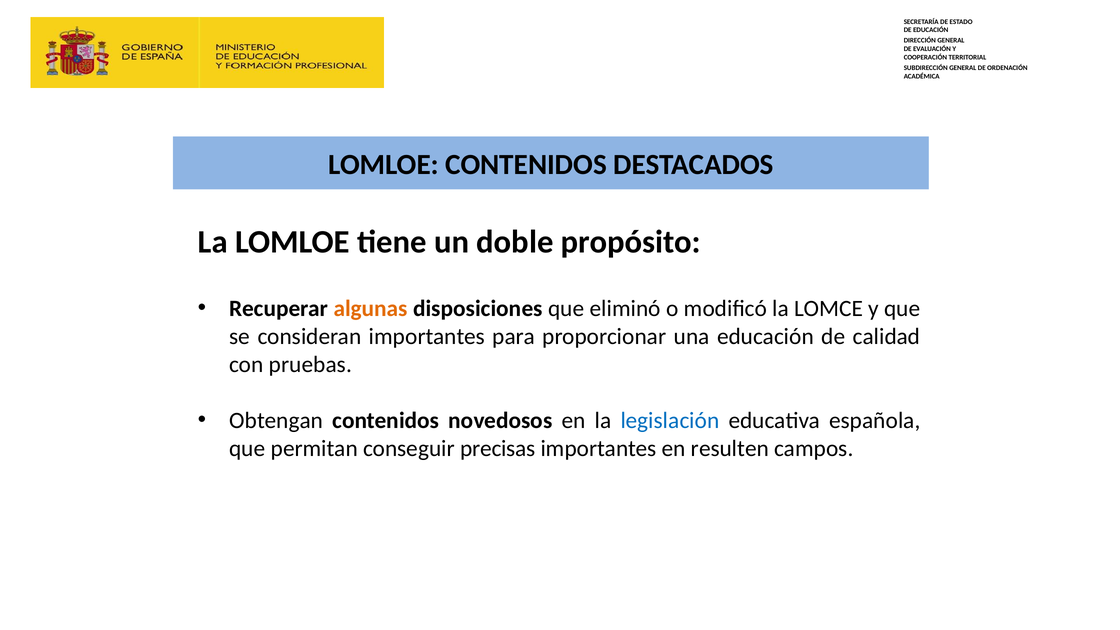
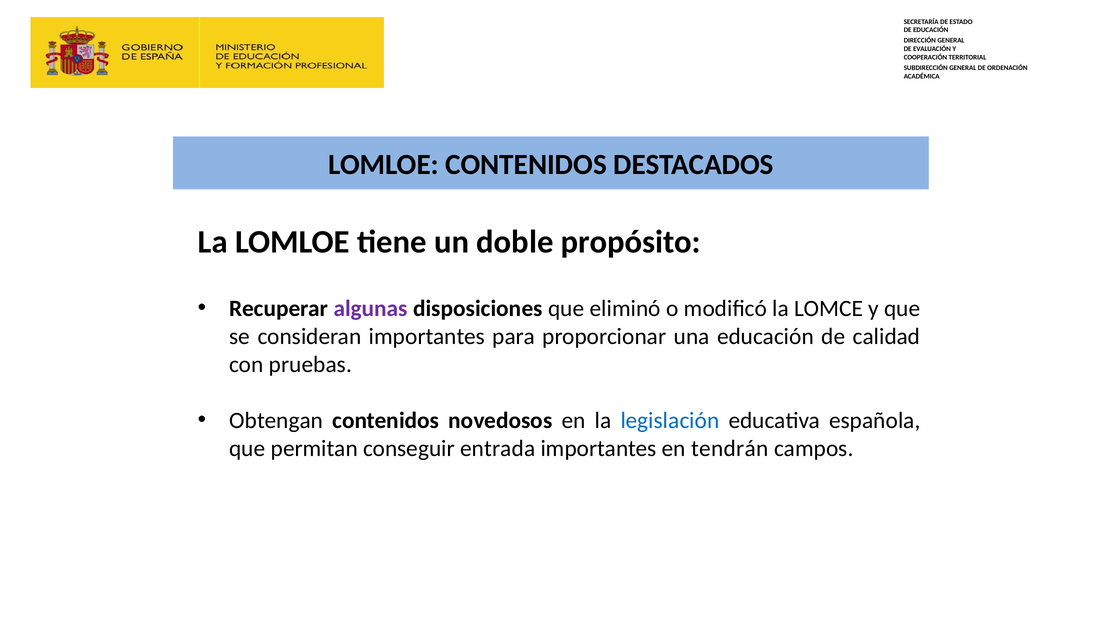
algunas colour: orange -> purple (371, 308)
precisas: precisas -> entrada (498, 448)
resulten: resulten -> tendrán (730, 448)
